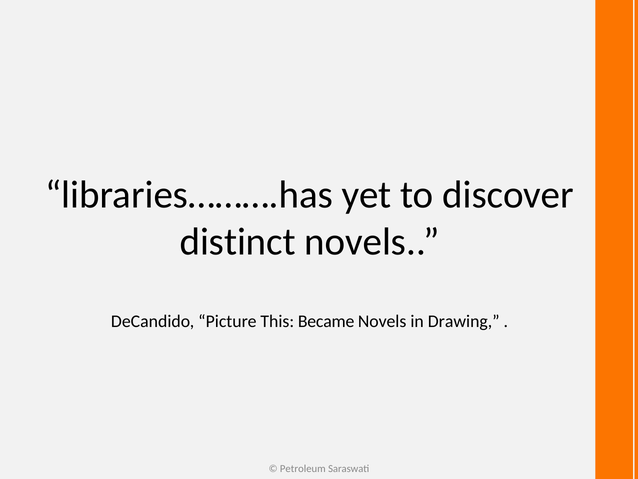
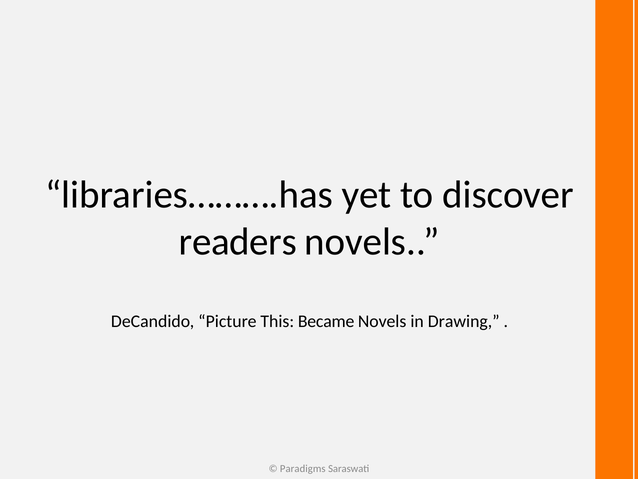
distinct: distinct -> readers (238, 241)
Petroleum: Petroleum -> Paradigms (303, 468)
